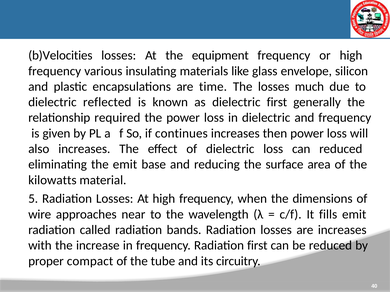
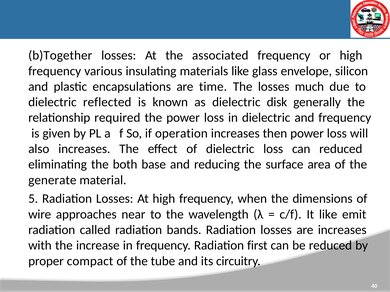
b)Velocities: b)Velocities -> b)Together (60, 56)
equipment: equipment -> associated (220, 56)
dielectric first: first -> disk (277, 102)
continues: continues -> operation (181, 134)
the emit: emit -> both (125, 165)
kilowatts: kilowatts -> generate (52, 180)
It fills: fills -> like (328, 215)
